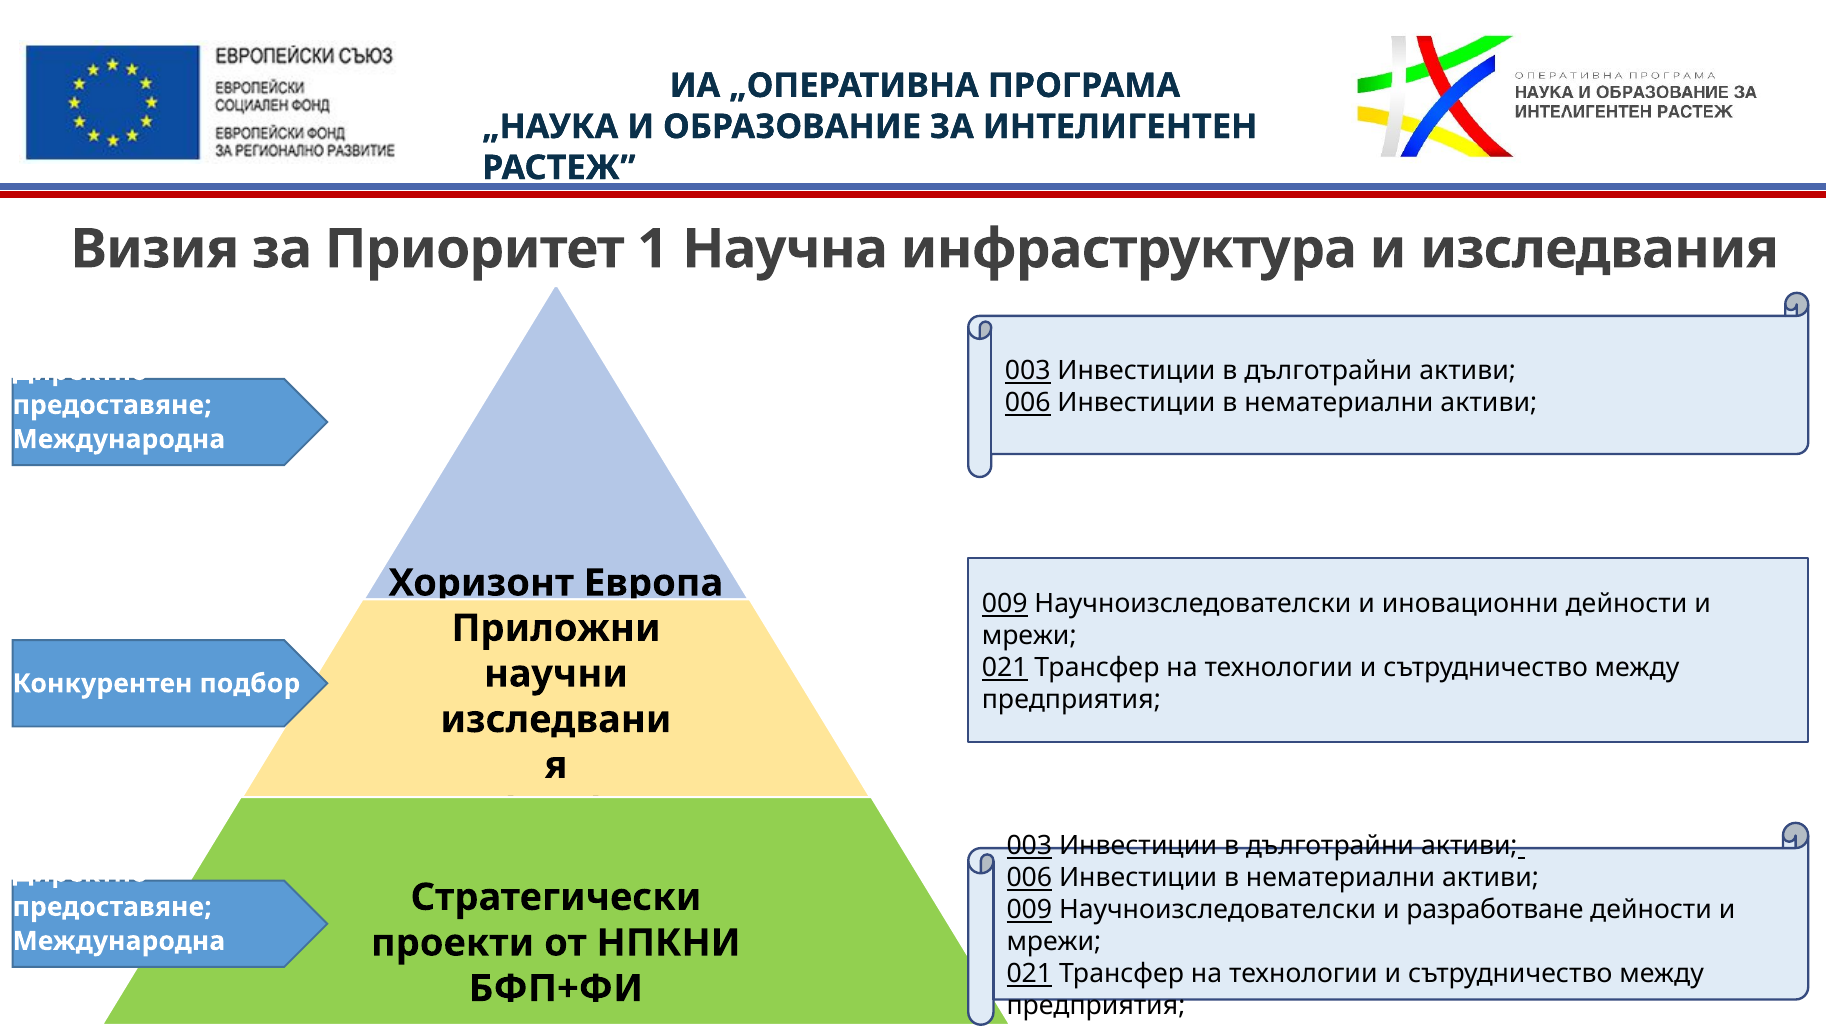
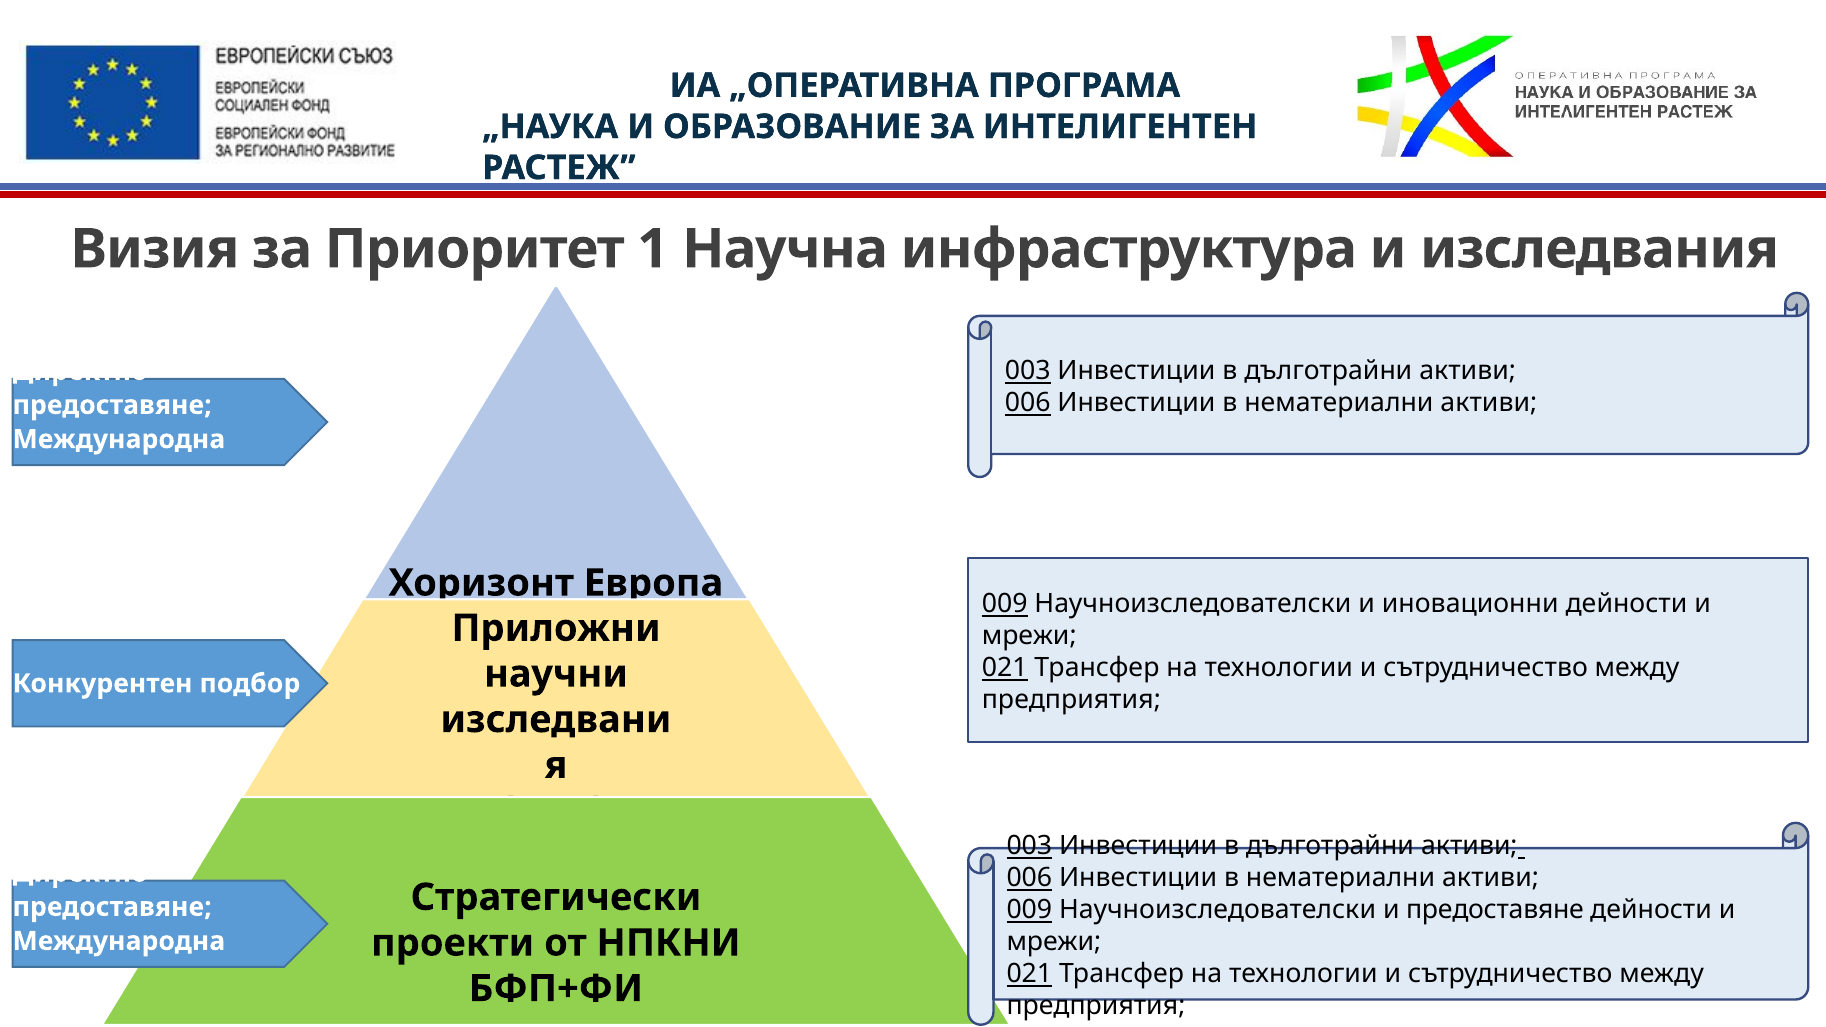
и разработване: разработване -> предоставяне (1495, 910)
